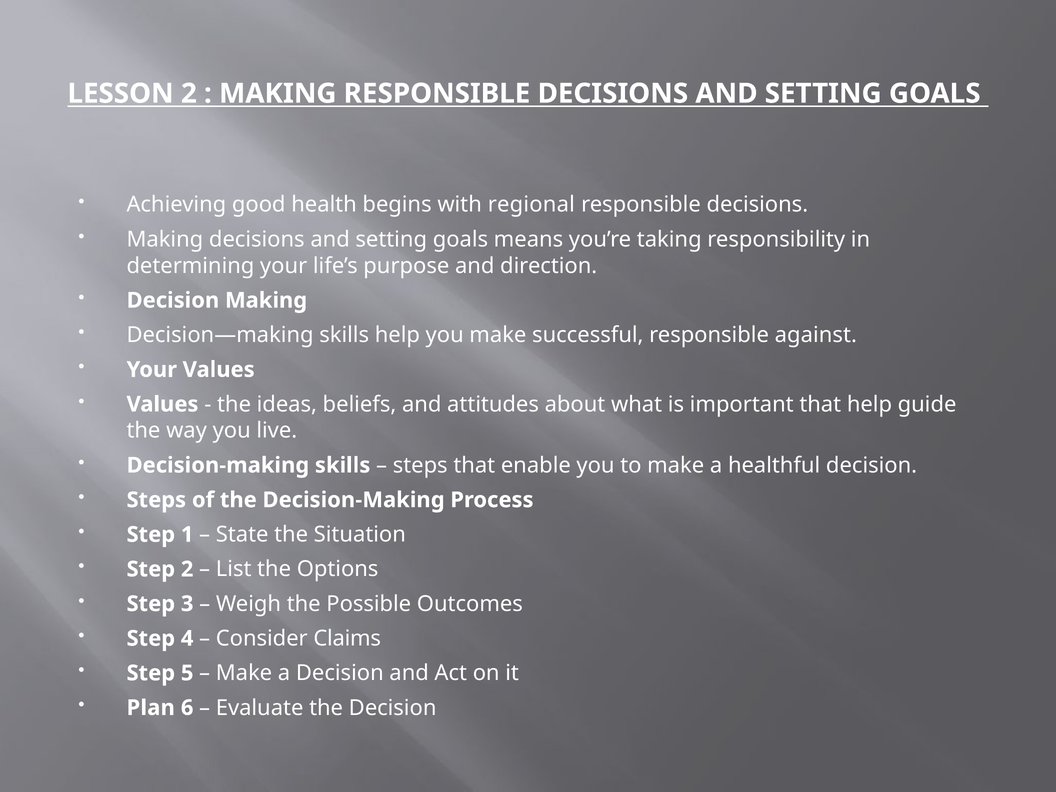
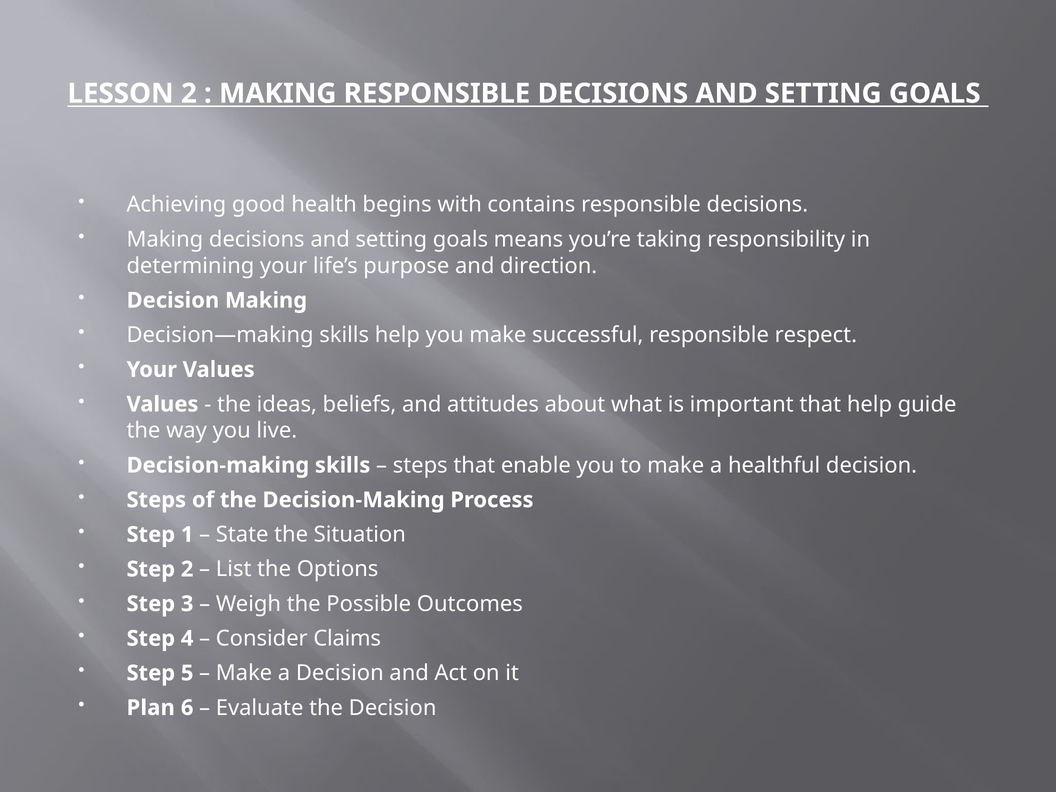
regional: regional -> contains (531, 205)
against: against -> respect (816, 335)
